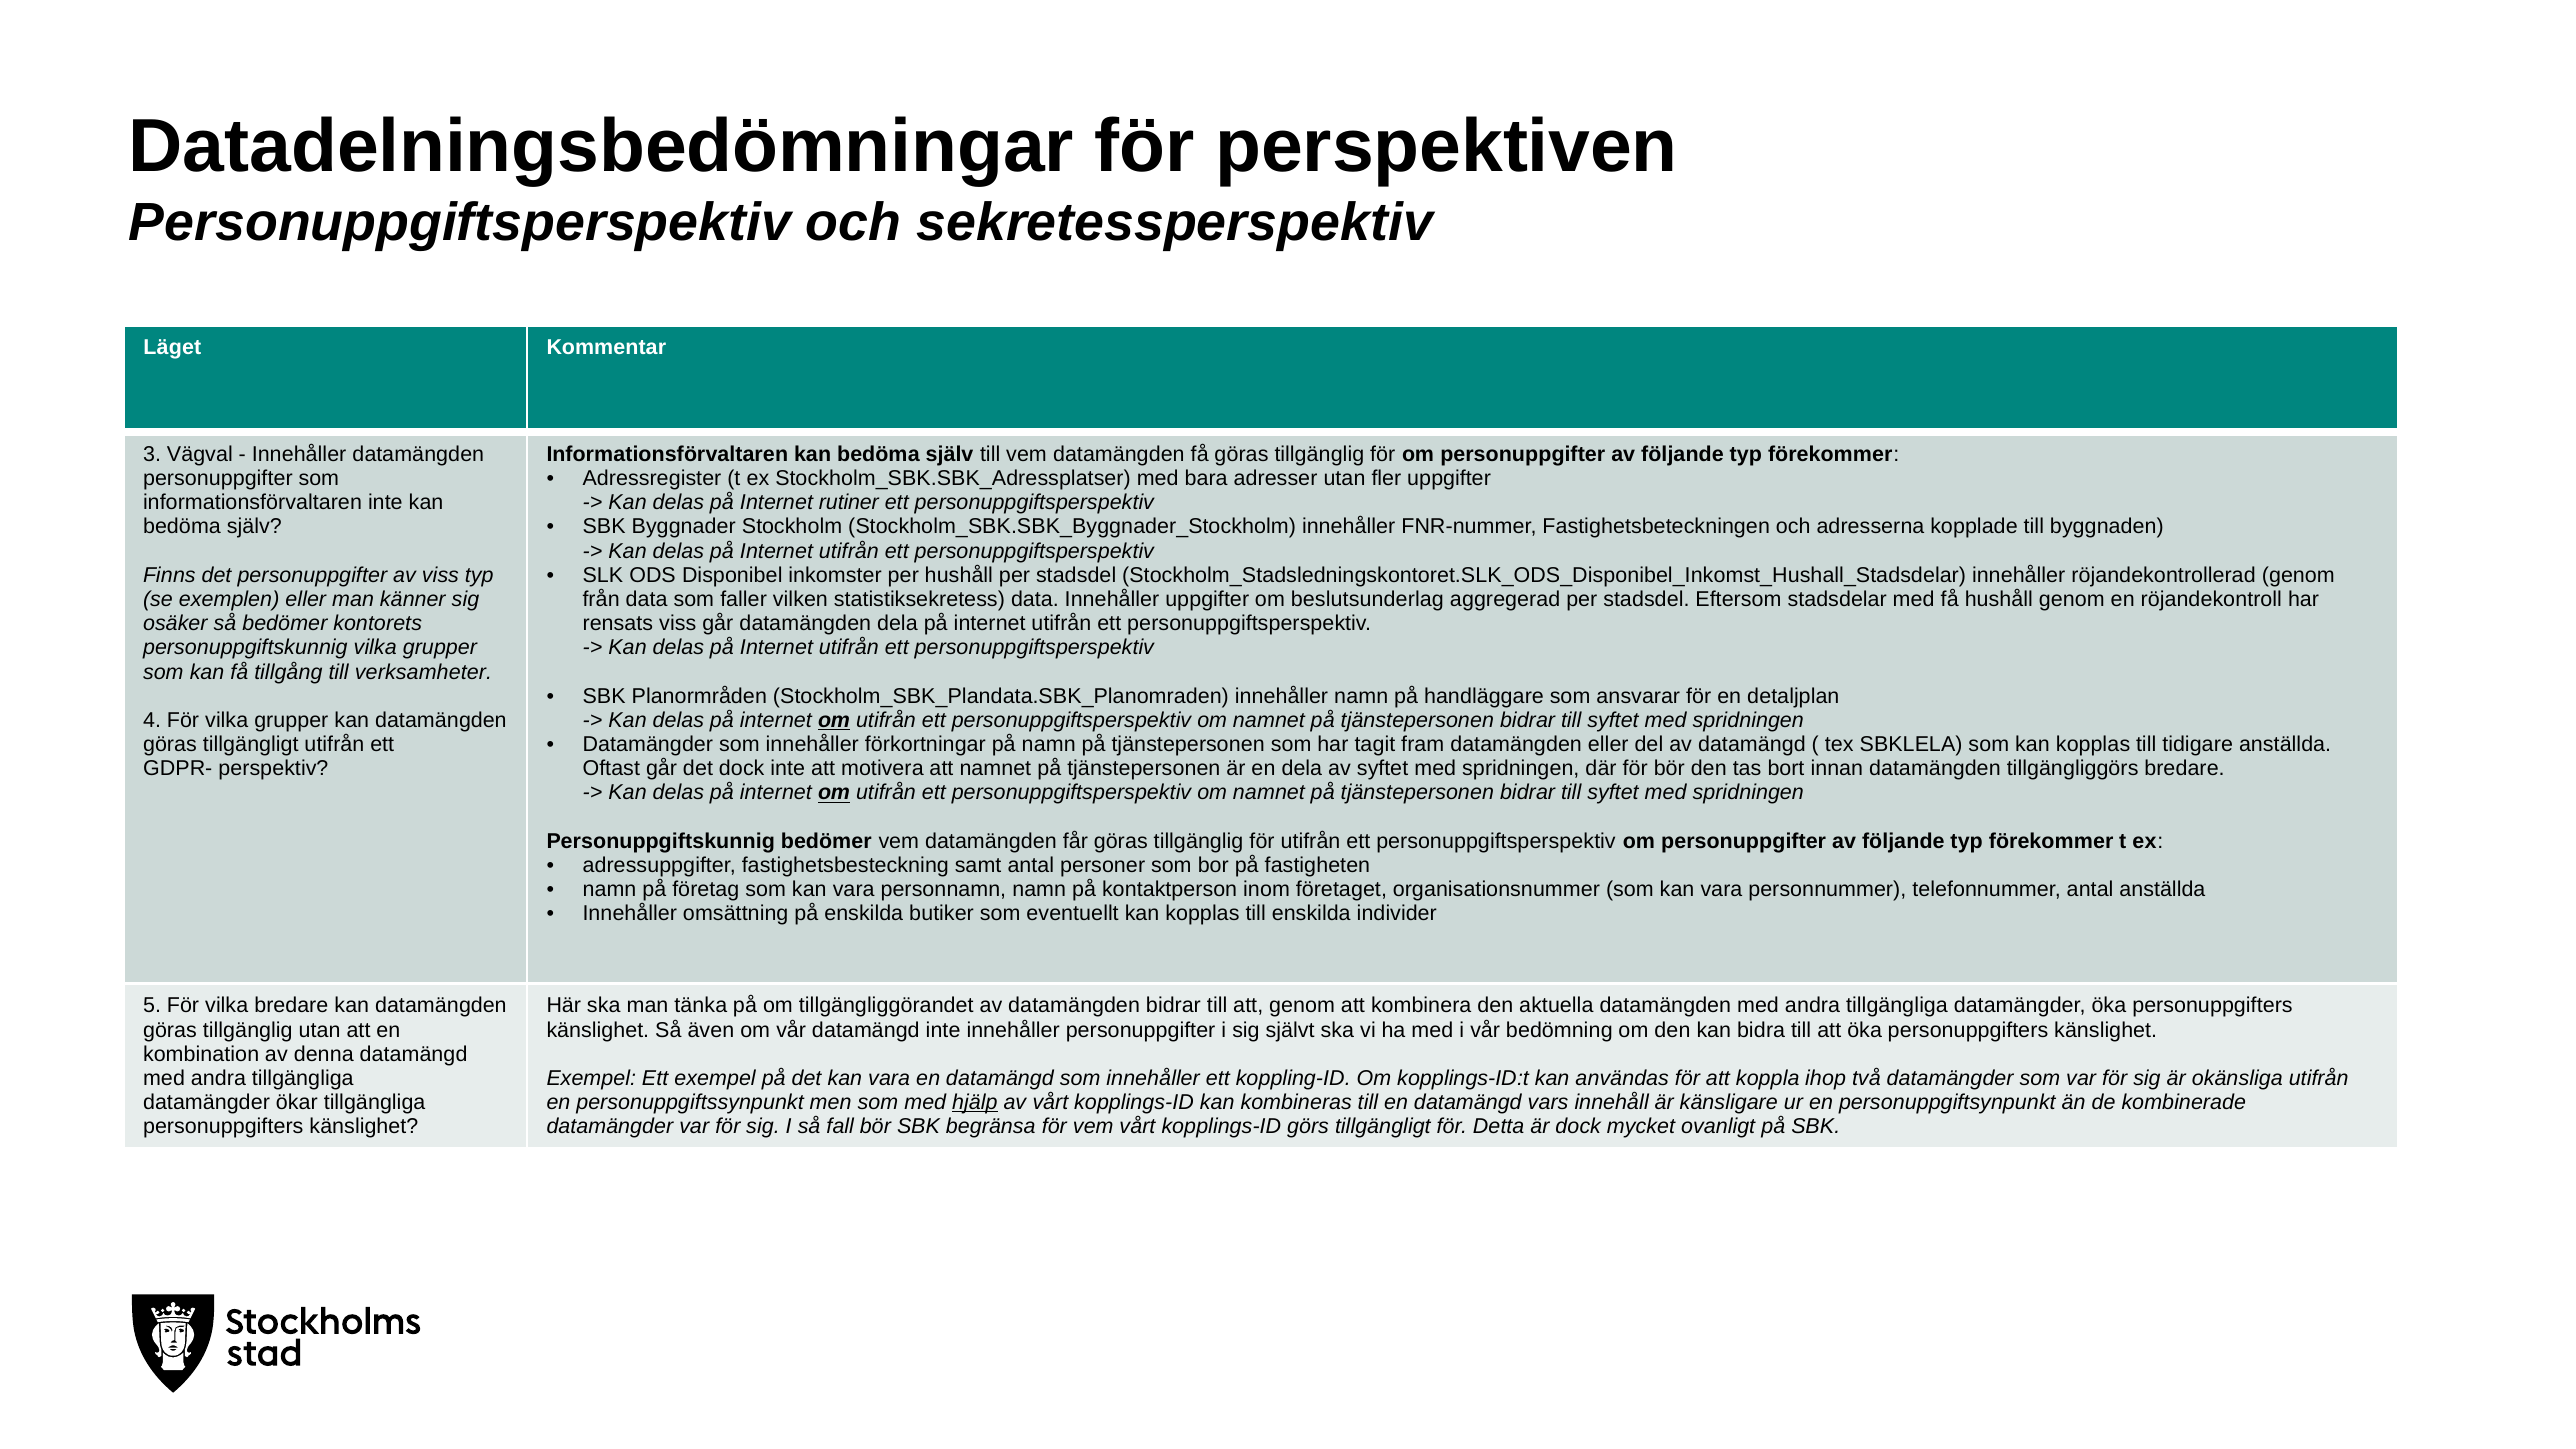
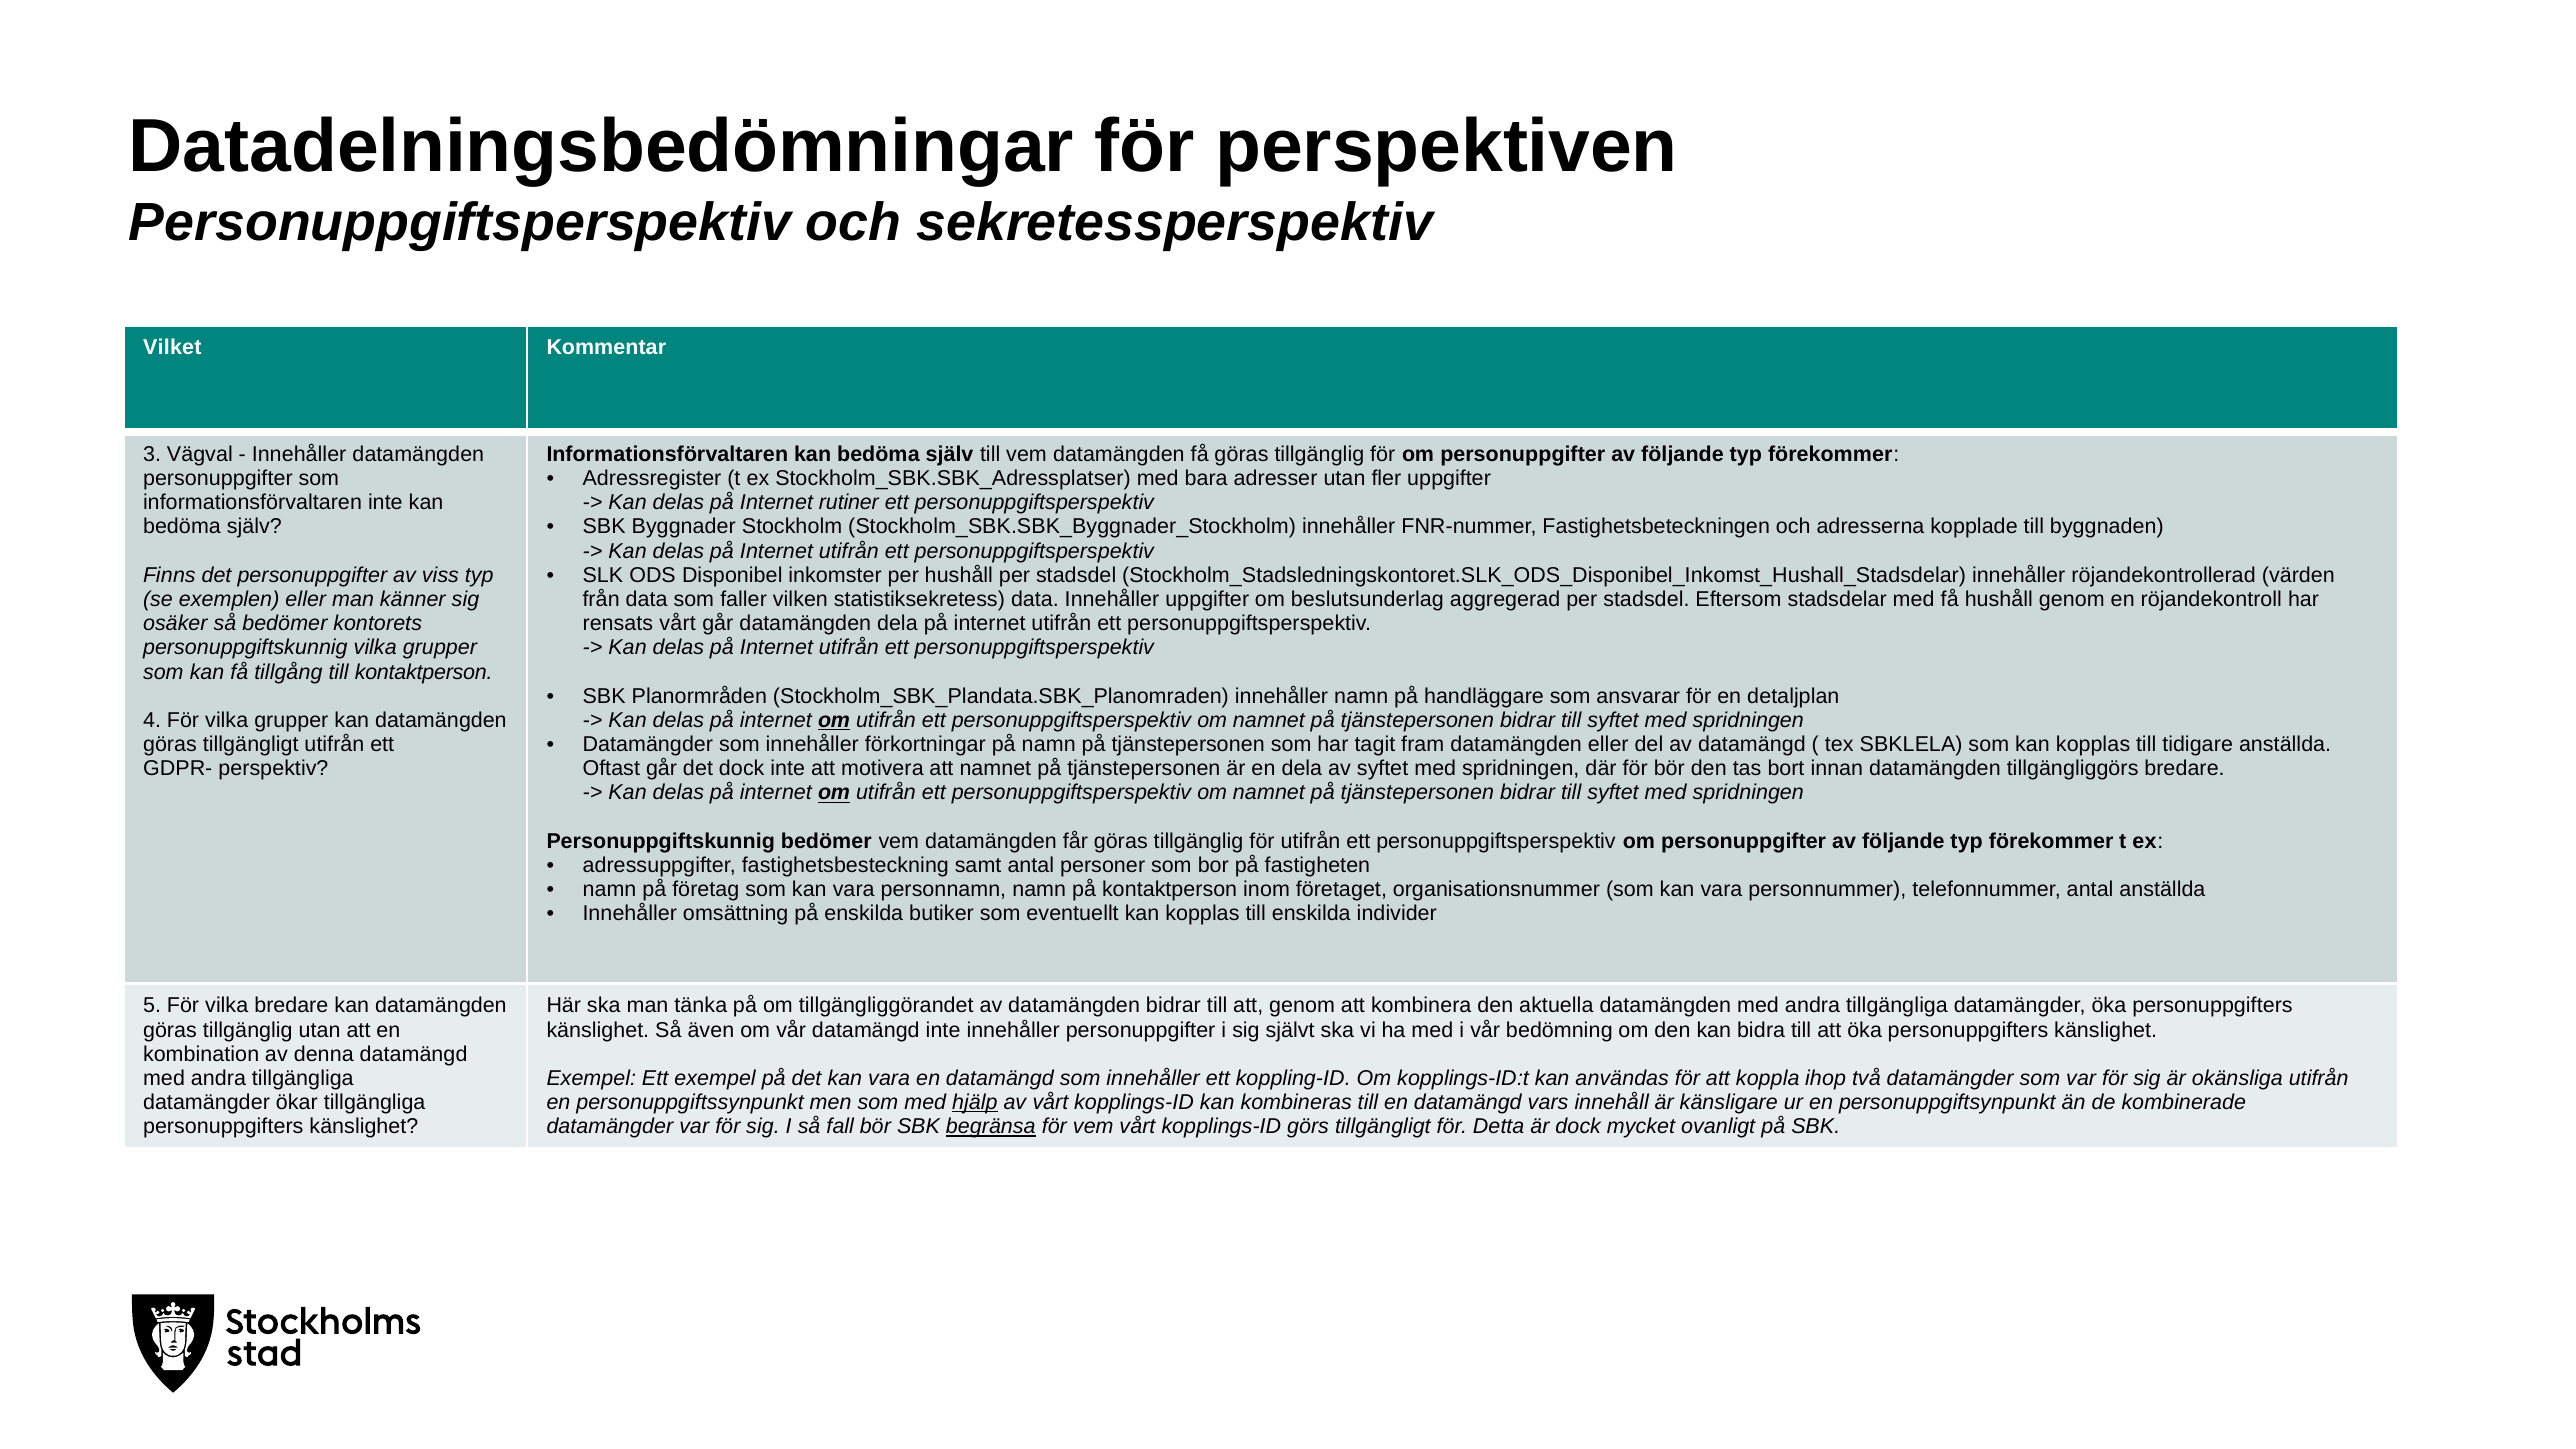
Läget: Läget -> Vilket (172, 348)
röjandekontrollerad genom: genom -> värden (2298, 575)
rensats viss: viss -> vårt (678, 624)
till verksamheter: verksamheter -> kontaktperson (424, 672)
begränsa underline: none -> present (991, 1127)
